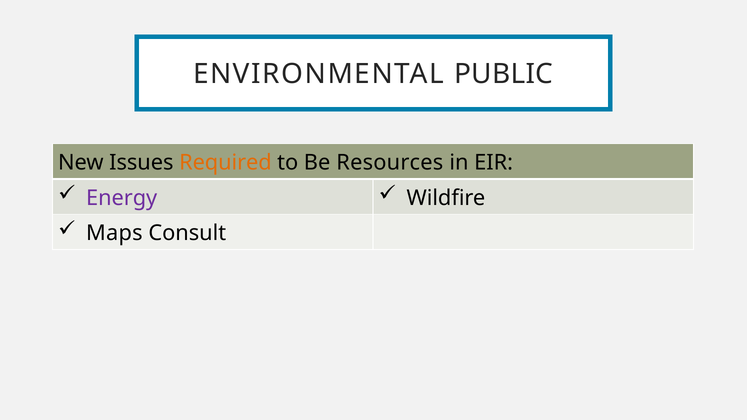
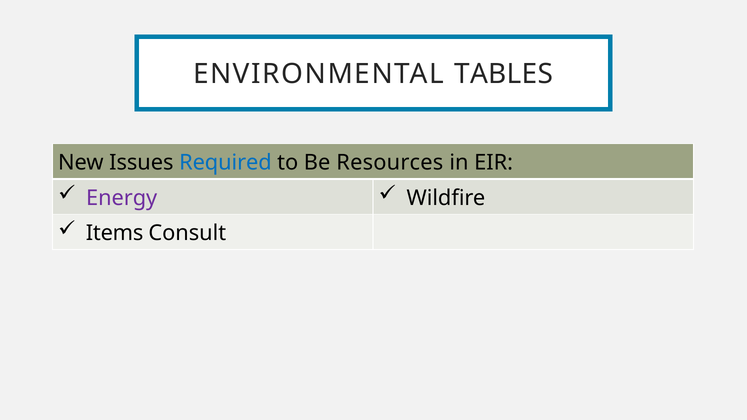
PUBLIC: PUBLIC -> TABLES (504, 74)
Required colour: orange -> blue (225, 163)
Maps: Maps -> Items (115, 233)
